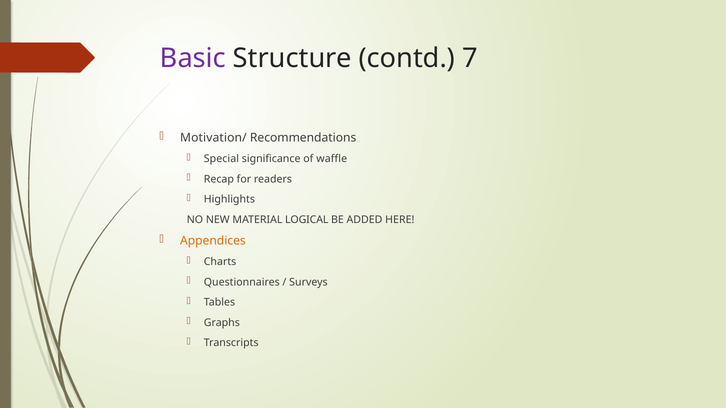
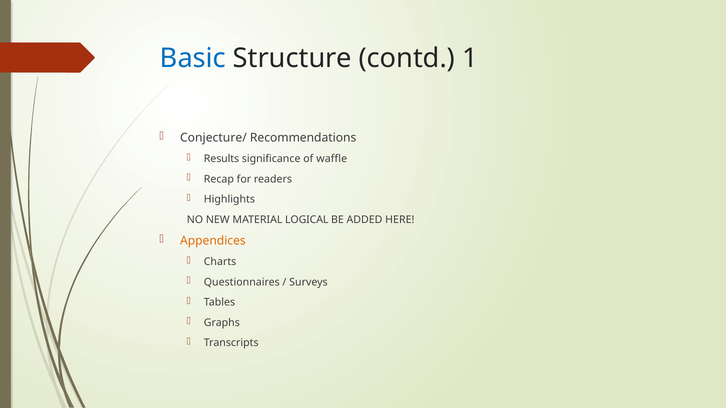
Basic colour: purple -> blue (193, 58)
7: 7 -> 1 (470, 58)
Motivation/: Motivation/ -> Conjecture/ (213, 138)
Special: Special -> Results (222, 159)
